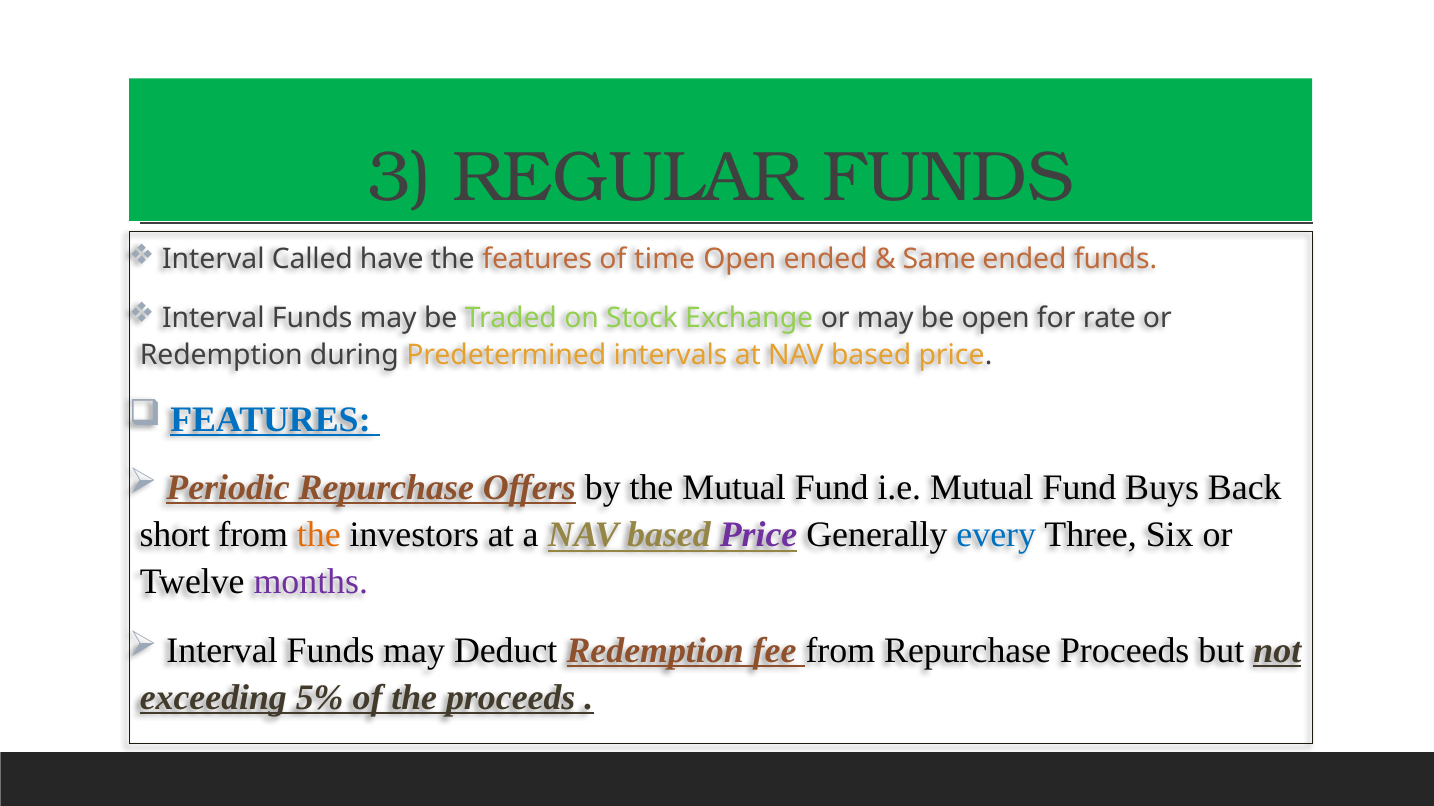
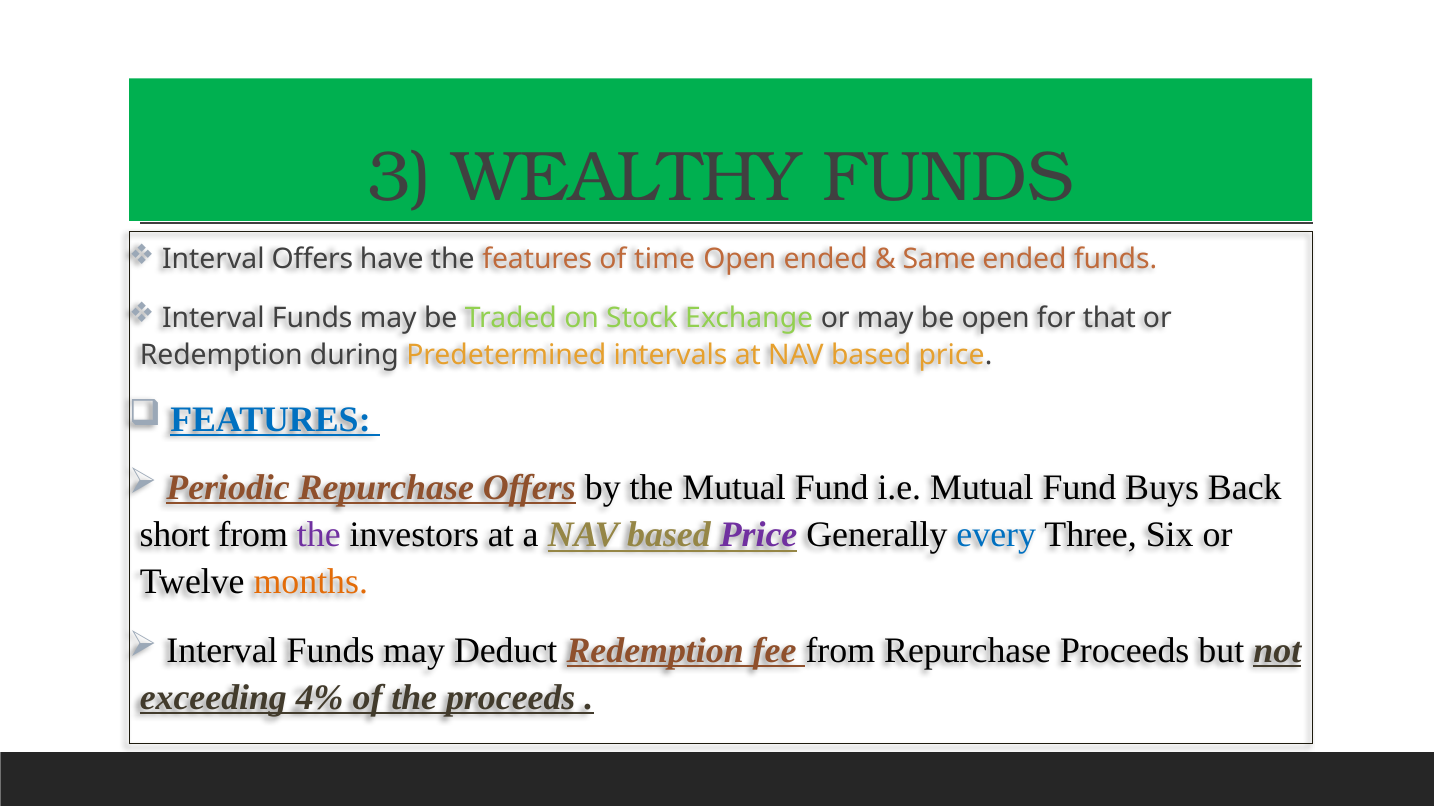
REGULAR: REGULAR -> WEALTHY (627, 177)
Interval Called: Called -> Offers (312, 260)
rate: rate -> that (1109, 318)
the colour: orange -> purple (319, 535)
months colour: purple -> orange (311, 583)
5%: 5% -> 4% (320, 698)
